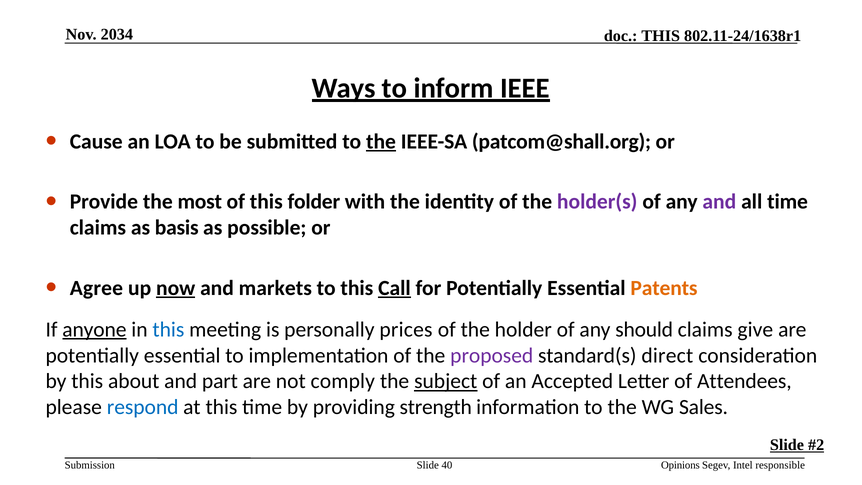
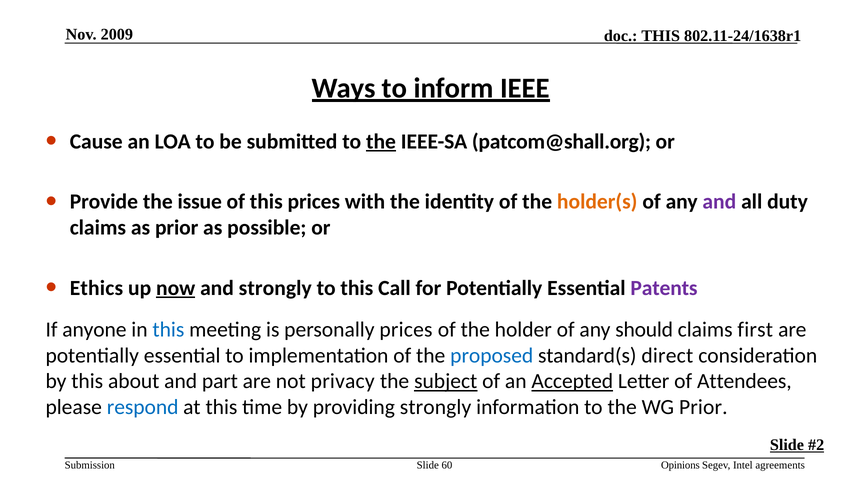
2034: 2034 -> 2009 (117, 34)
most: most -> issue (200, 202)
this folder: folder -> prices (314, 202)
holder(s colour: purple -> orange (597, 202)
all time: time -> duty (788, 202)
as basis: basis -> prior (177, 228)
Agree: Agree -> Ethics (96, 288)
and markets: markets -> strongly (275, 288)
Call underline: present -> none (394, 288)
Patents colour: orange -> purple (664, 288)
anyone underline: present -> none (94, 330)
give: give -> first (755, 330)
proposed colour: purple -> blue (492, 355)
comply: comply -> privacy (343, 381)
Accepted underline: none -> present (572, 381)
providing strength: strength -> strongly (436, 407)
WG Sales: Sales -> Prior (703, 407)
40: 40 -> 60 (447, 465)
responsible: responsible -> agreements (780, 465)
